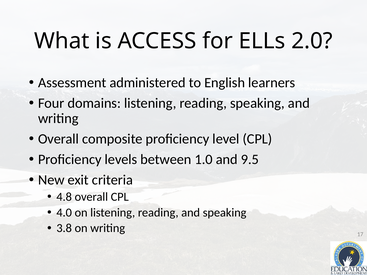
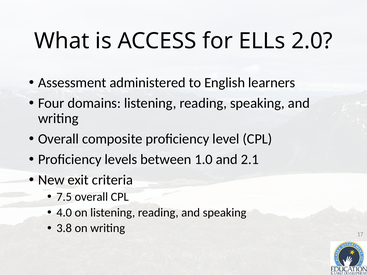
9.5: 9.5 -> 2.1 (250, 160)
4.8: 4.8 -> 7.5 (64, 197)
